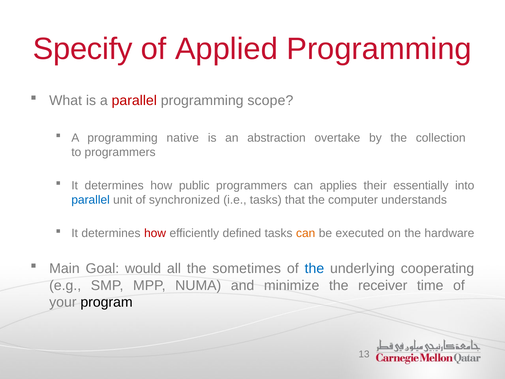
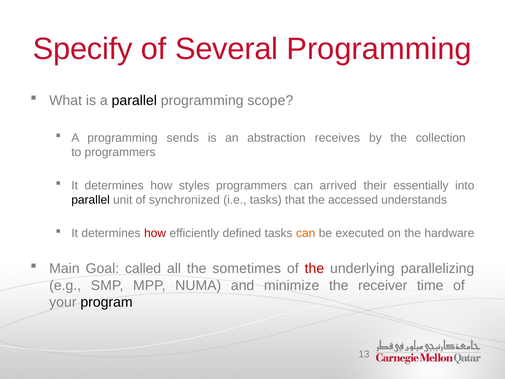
Applied: Applied -> Several (227, 49)
parallel colour: red -> black (134, 100)
native: native -> sends (183, 138)
overtake: overtake -> receives (337, 138)
public: public -> styles (194, 185)
applies: applies -> arrived (338, 185)
parallel colour: blue -> black (91, 200)
computer: computer -> accessed (353, 200)
would: would -> called (143, 268)
the colour: blue -> red (314, 268)
cooperating: cooperating -> parallelizing (438, 268)
